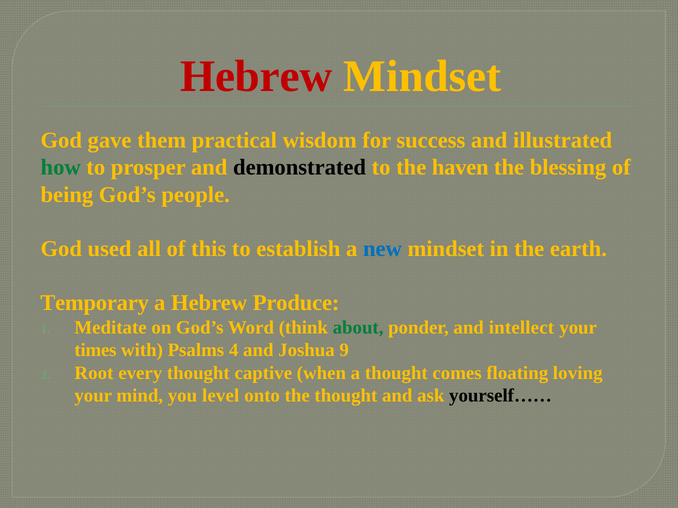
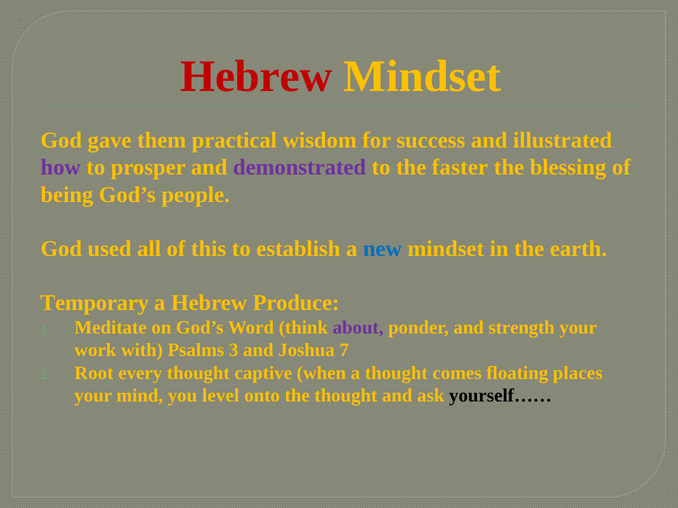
how colour: green -> purple (61, 168)
demonstrated colour: black -> purple (300, 168)
haven: haven -> faster (460, 168)
about colour: green -> purple (358, 328)
intellect: intellect -> strength (522, 328)
times: times -> work (95, 351)
4: 4 -> 3 (234, 351)
9: 9 -> 7 (344, 351)
loving: loving -> places (578, 373)
